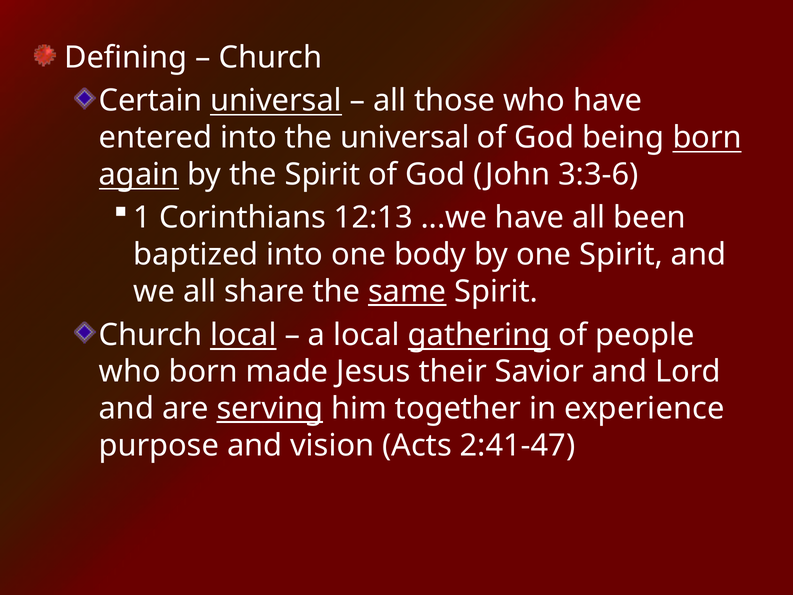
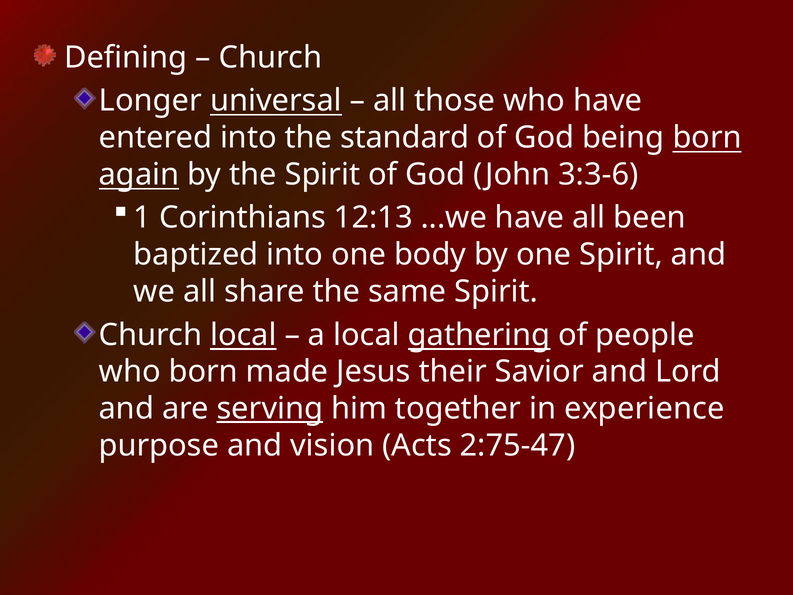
Certain: Certain -> Longer (151, 101)
the universal: universal -> standard (405, 138)
same underline: present -> none (407, 292)
2:41-47: 2:41-47 -> 2:75-47 (518, 445)
